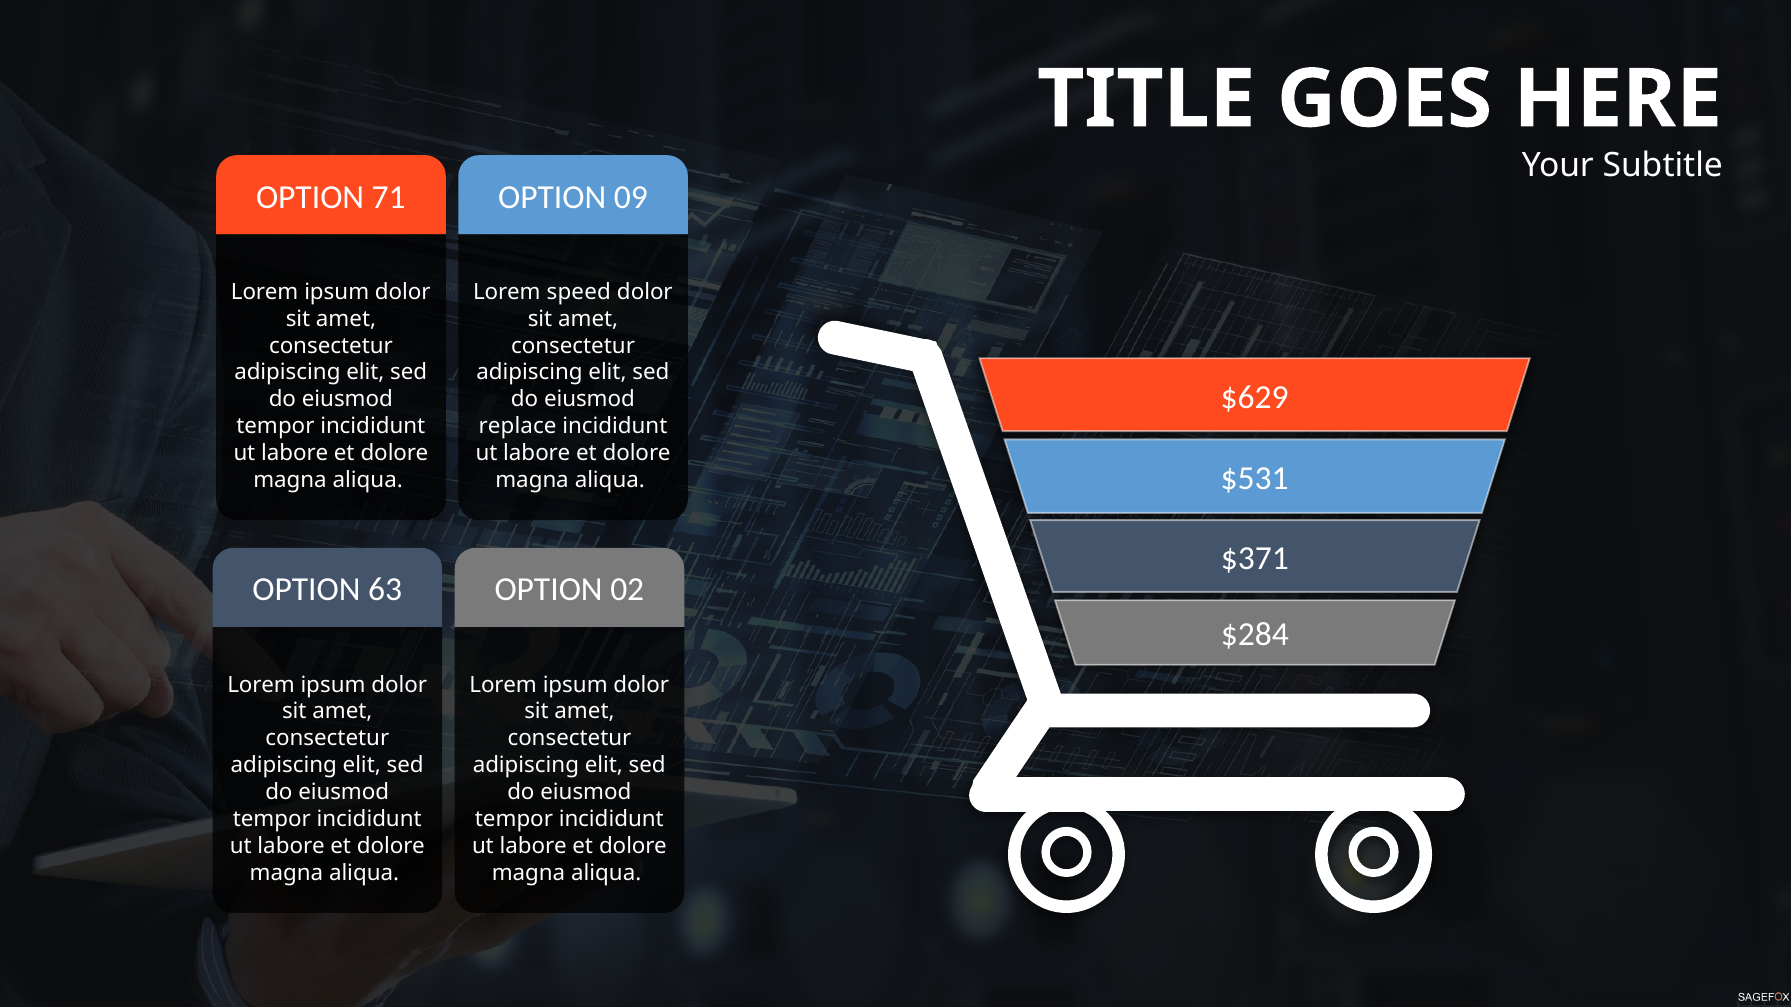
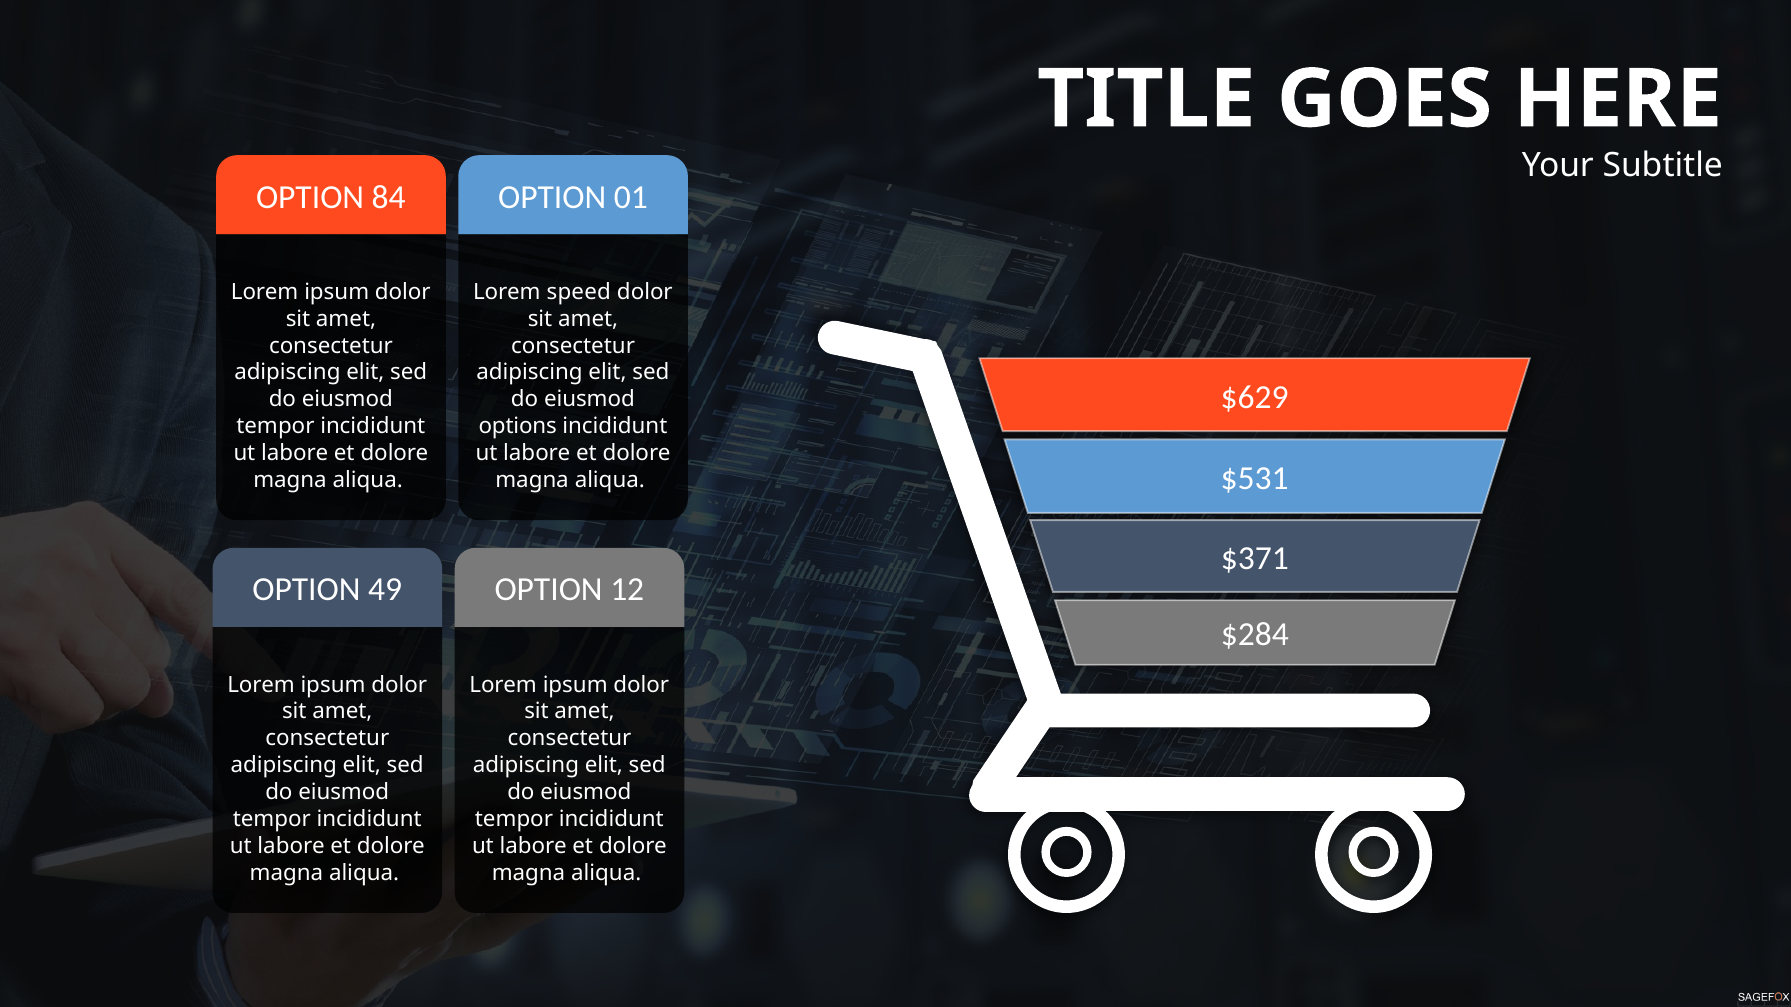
71: 71 -> 84 (389, 197)
09: 09 -> 01 (631, 197)
replace: replace -> options (518, 426)
63: 63 -> 49 (385, 590)
02: 02 -> 12 (627, 590)
